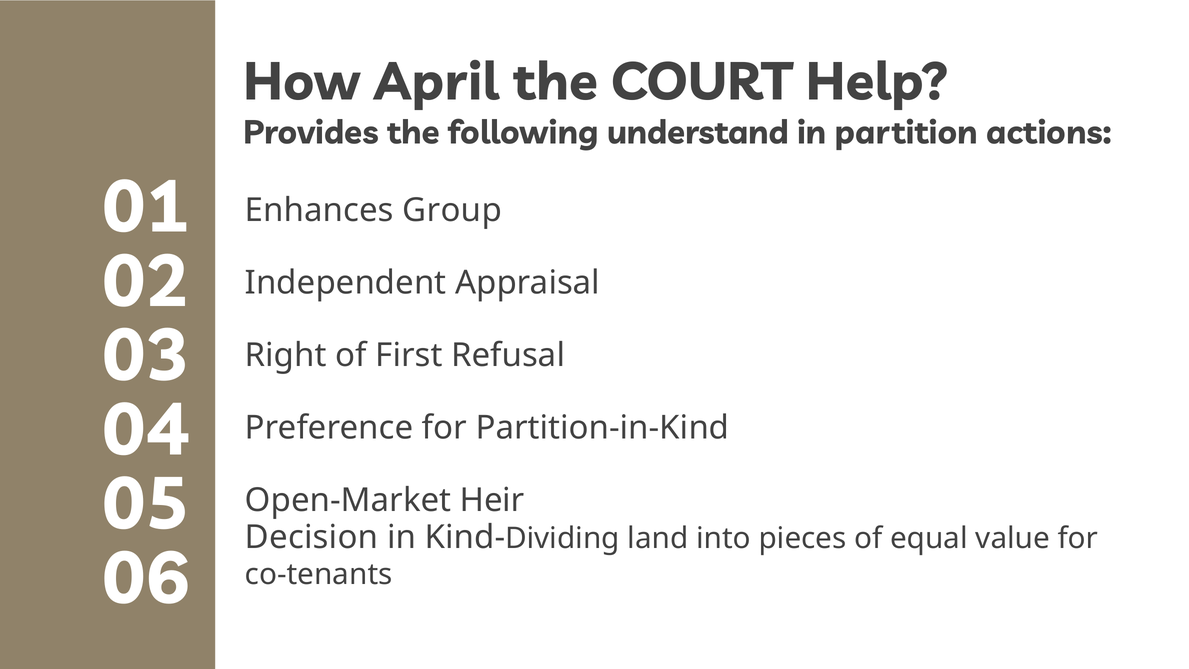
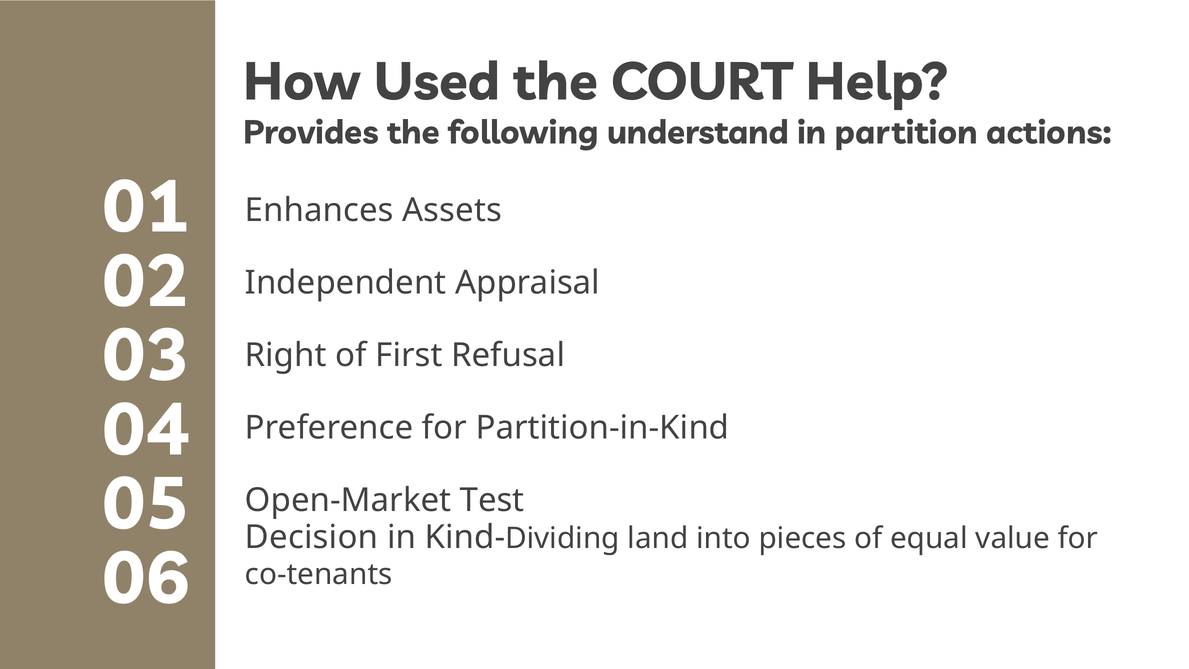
April: April -> Used (437, 82)
Group: Group -> Assets (452, 210)
Heir: Heir -> Test (492, 500)
